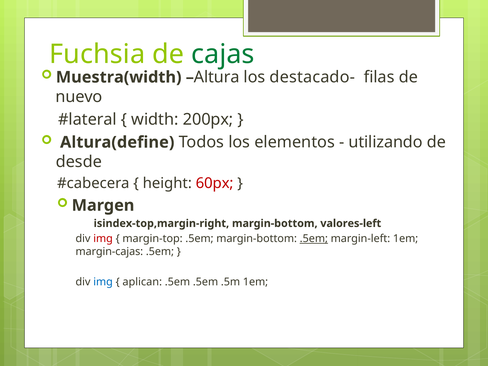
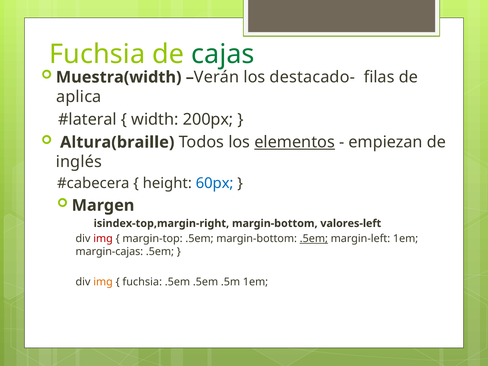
Altura: Altura -> Verán (217, 77)
nuevo: nuevo -> aplica (79, 97)
Altura(define: Altura(define -> Altura(braille (117, 142)
elementos underline: none -> present (295, 142)
utilizando: utilizando -> empiezan (386, 142)
desde: desde -> inglés (79, 162)
60px colour: red -> blue (215, 183)
img colour: blue -> orange (103, 282)
aplican: aplican -> fuchsia (142, 282)
